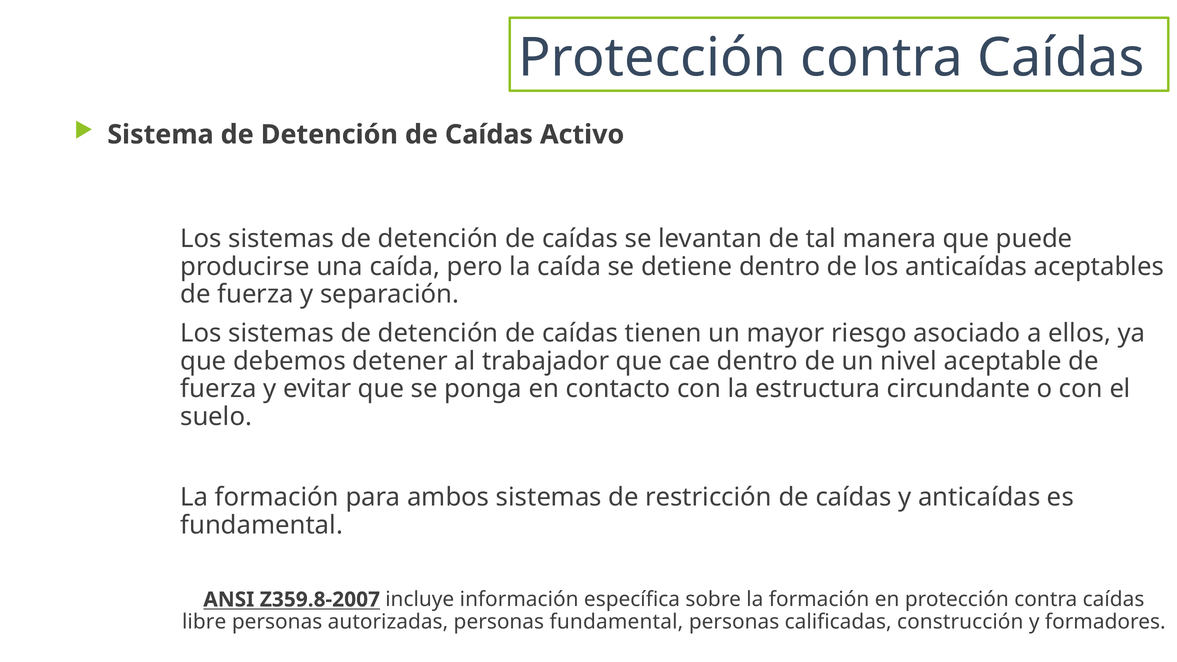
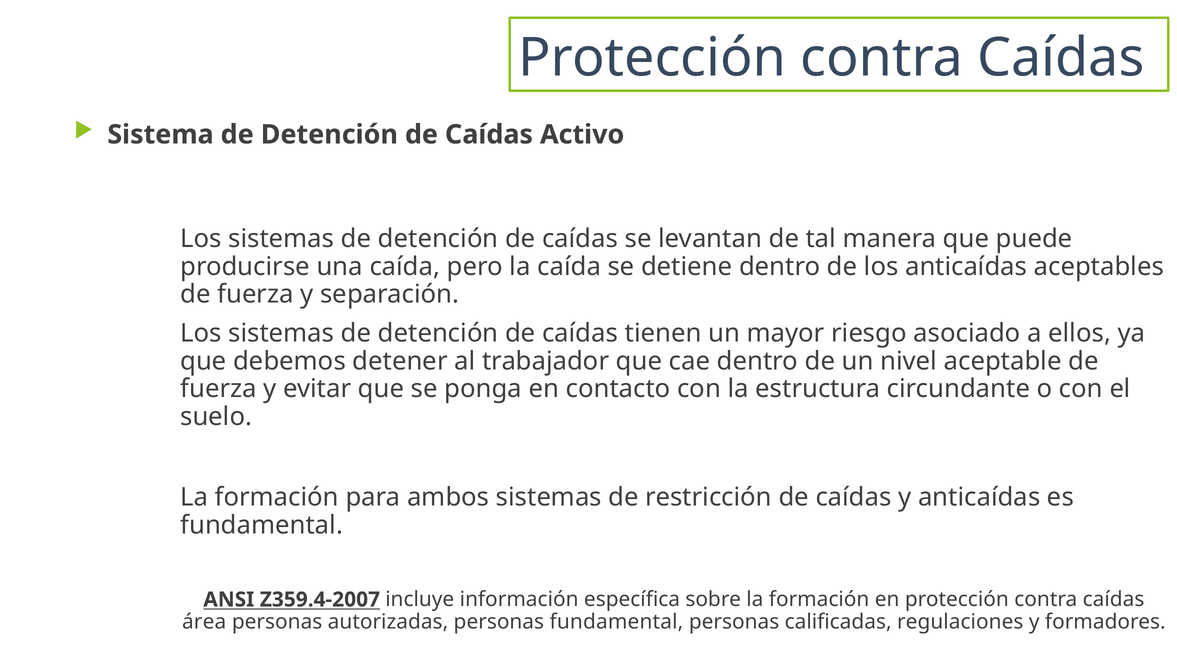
Z359.8-2007: Z359.8-2007 -> Z359.4-2007 (320, 600)
libre: libre -> área (204, 622)
construcción: construcción -> regulaciones (960, 622)
